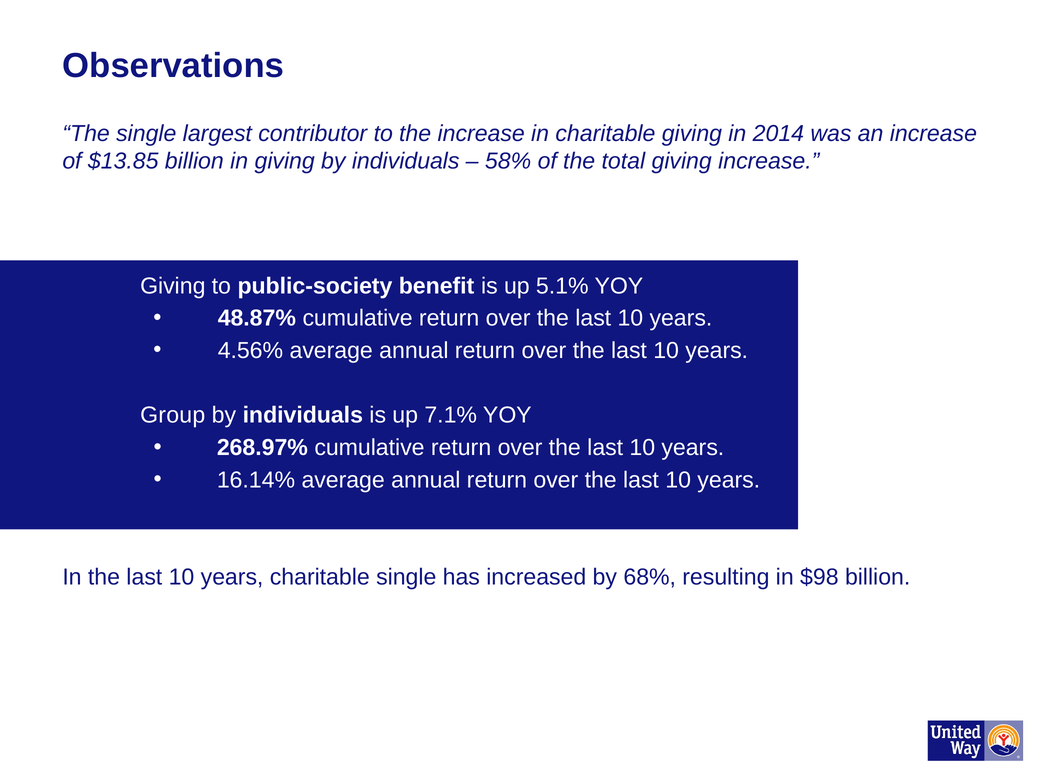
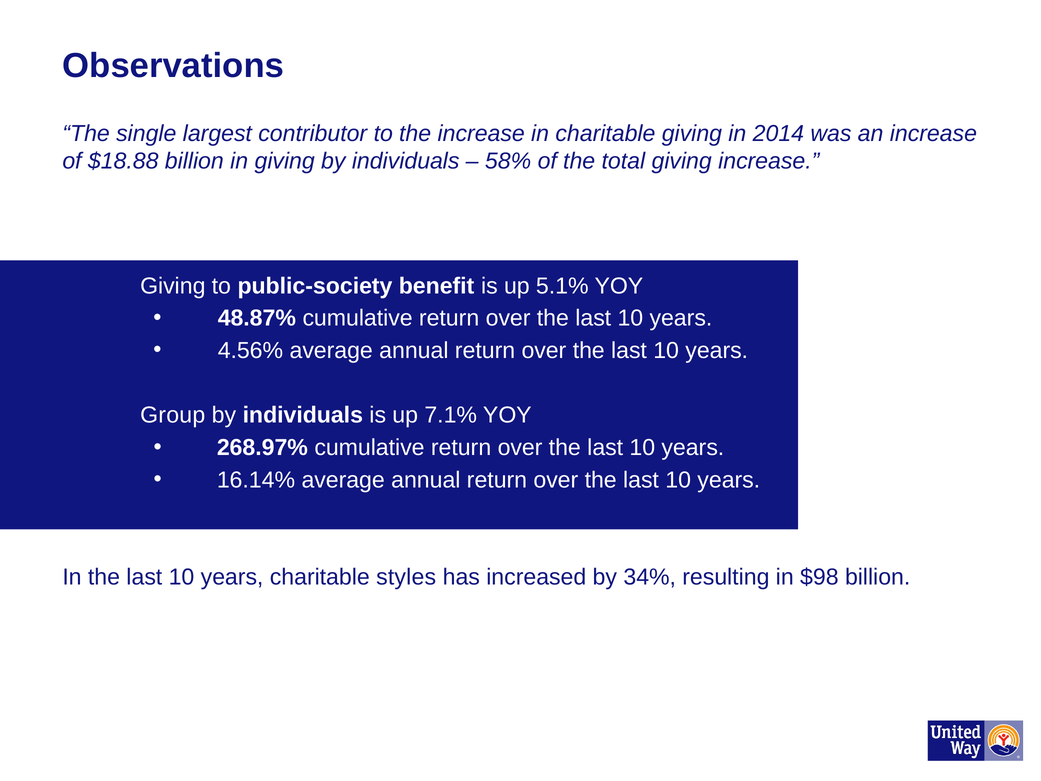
$13.85: $13.85 -> $18.88 (123, 161)
charitable single: single -> styles (406, 577)
68%: 68% -> 34% (650, 577)
